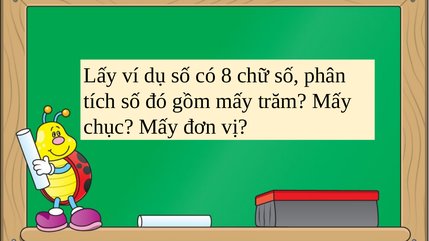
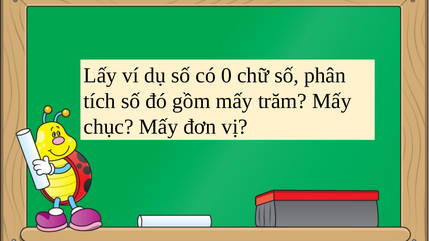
8: 8 -> 0 (226, 76)
